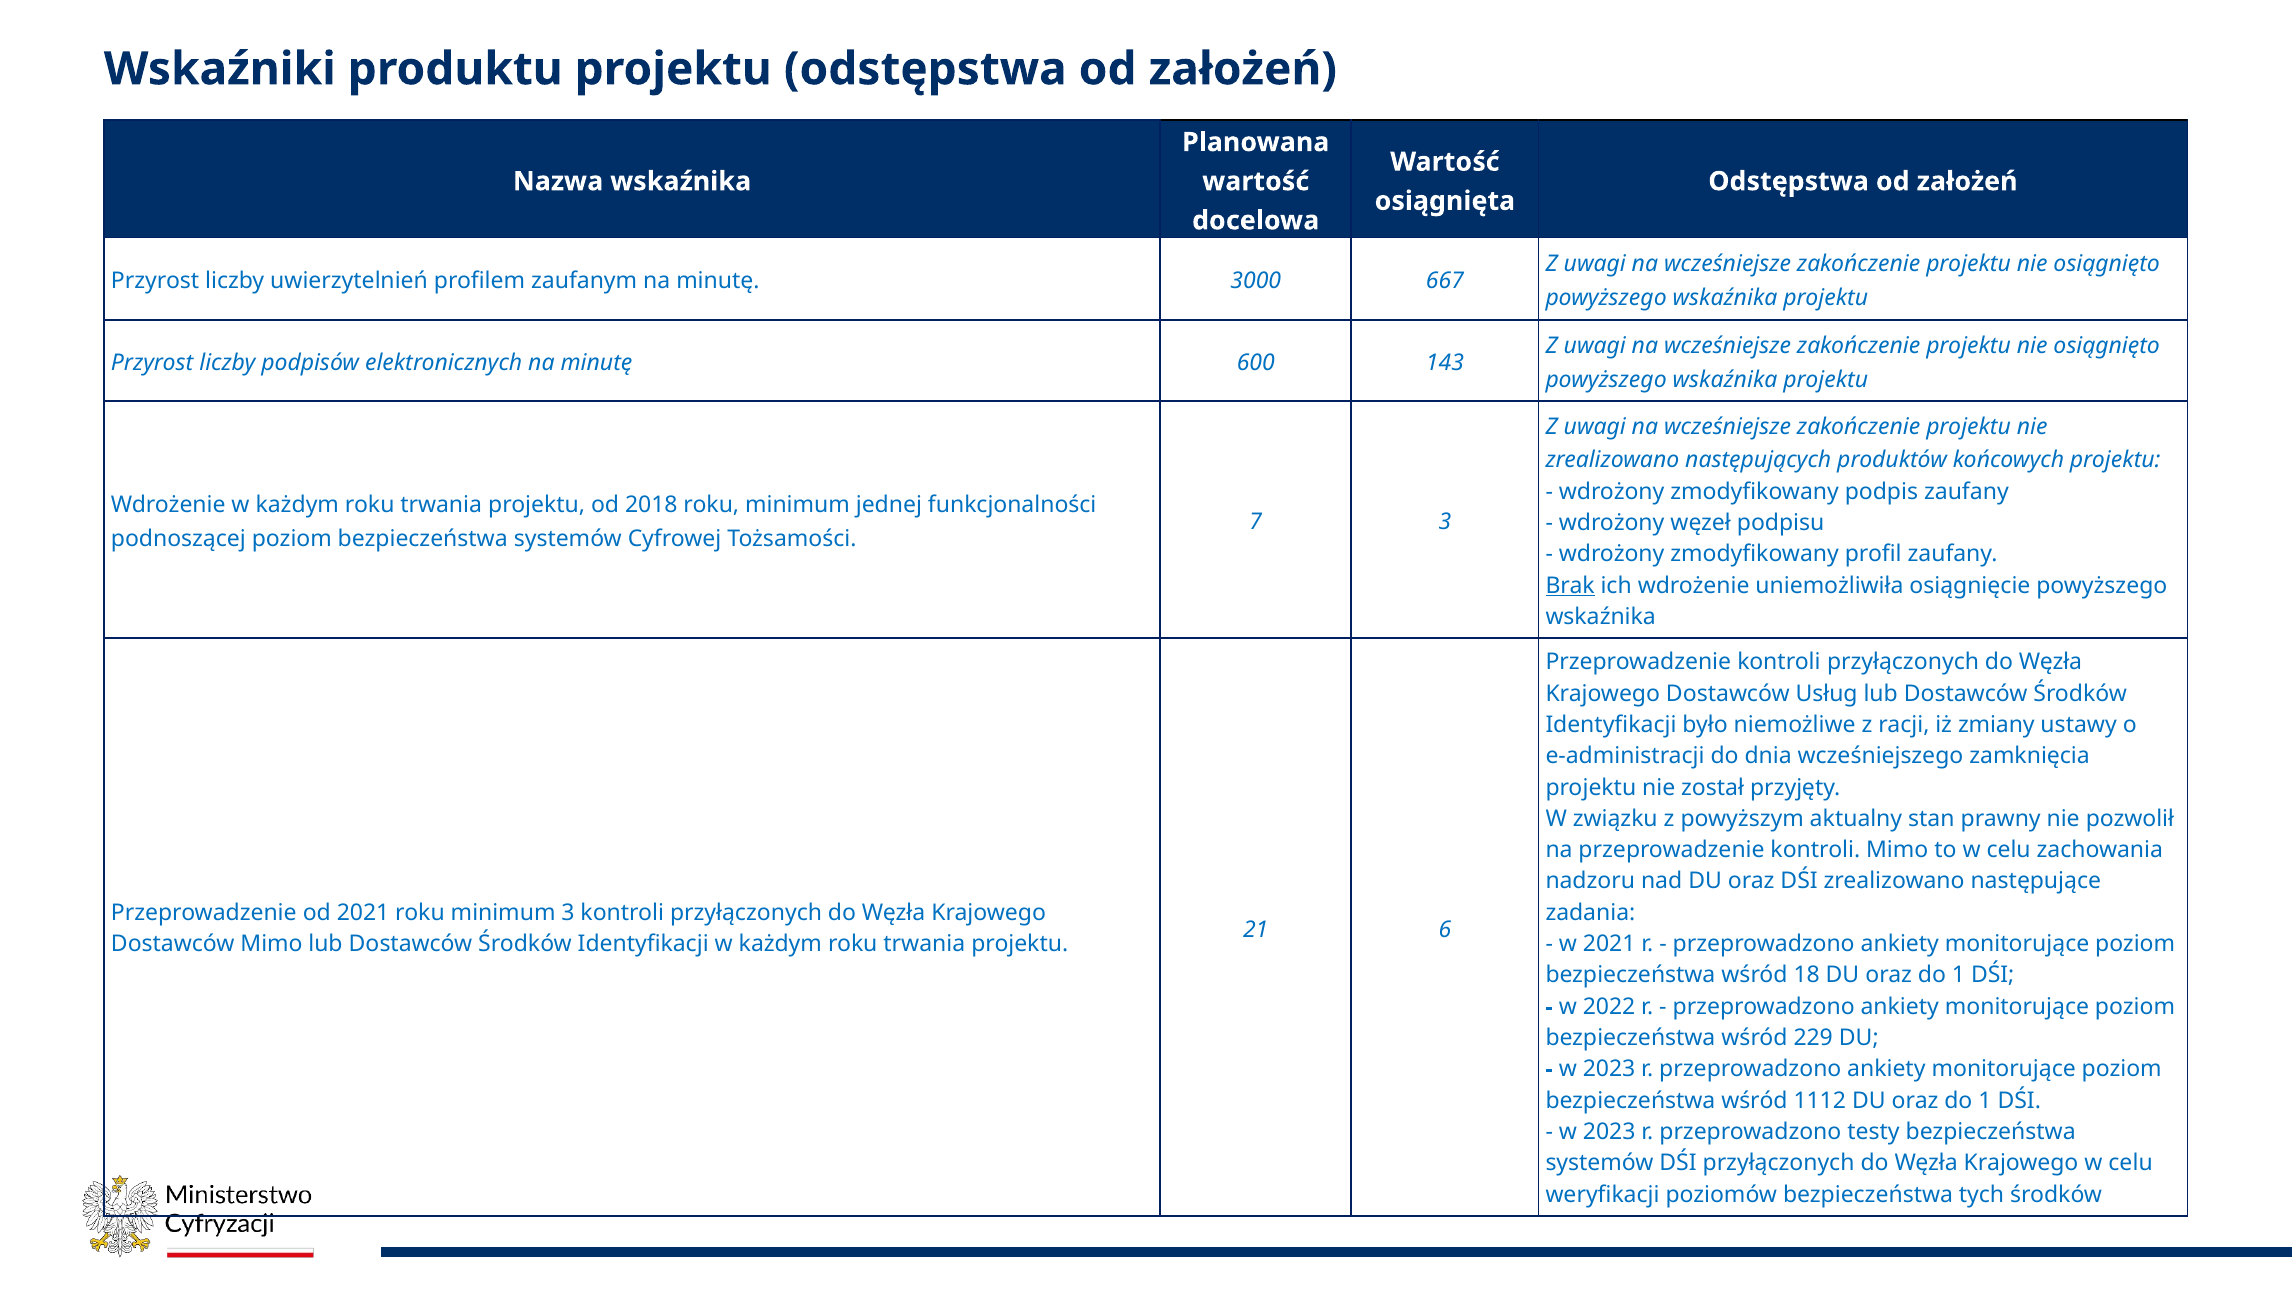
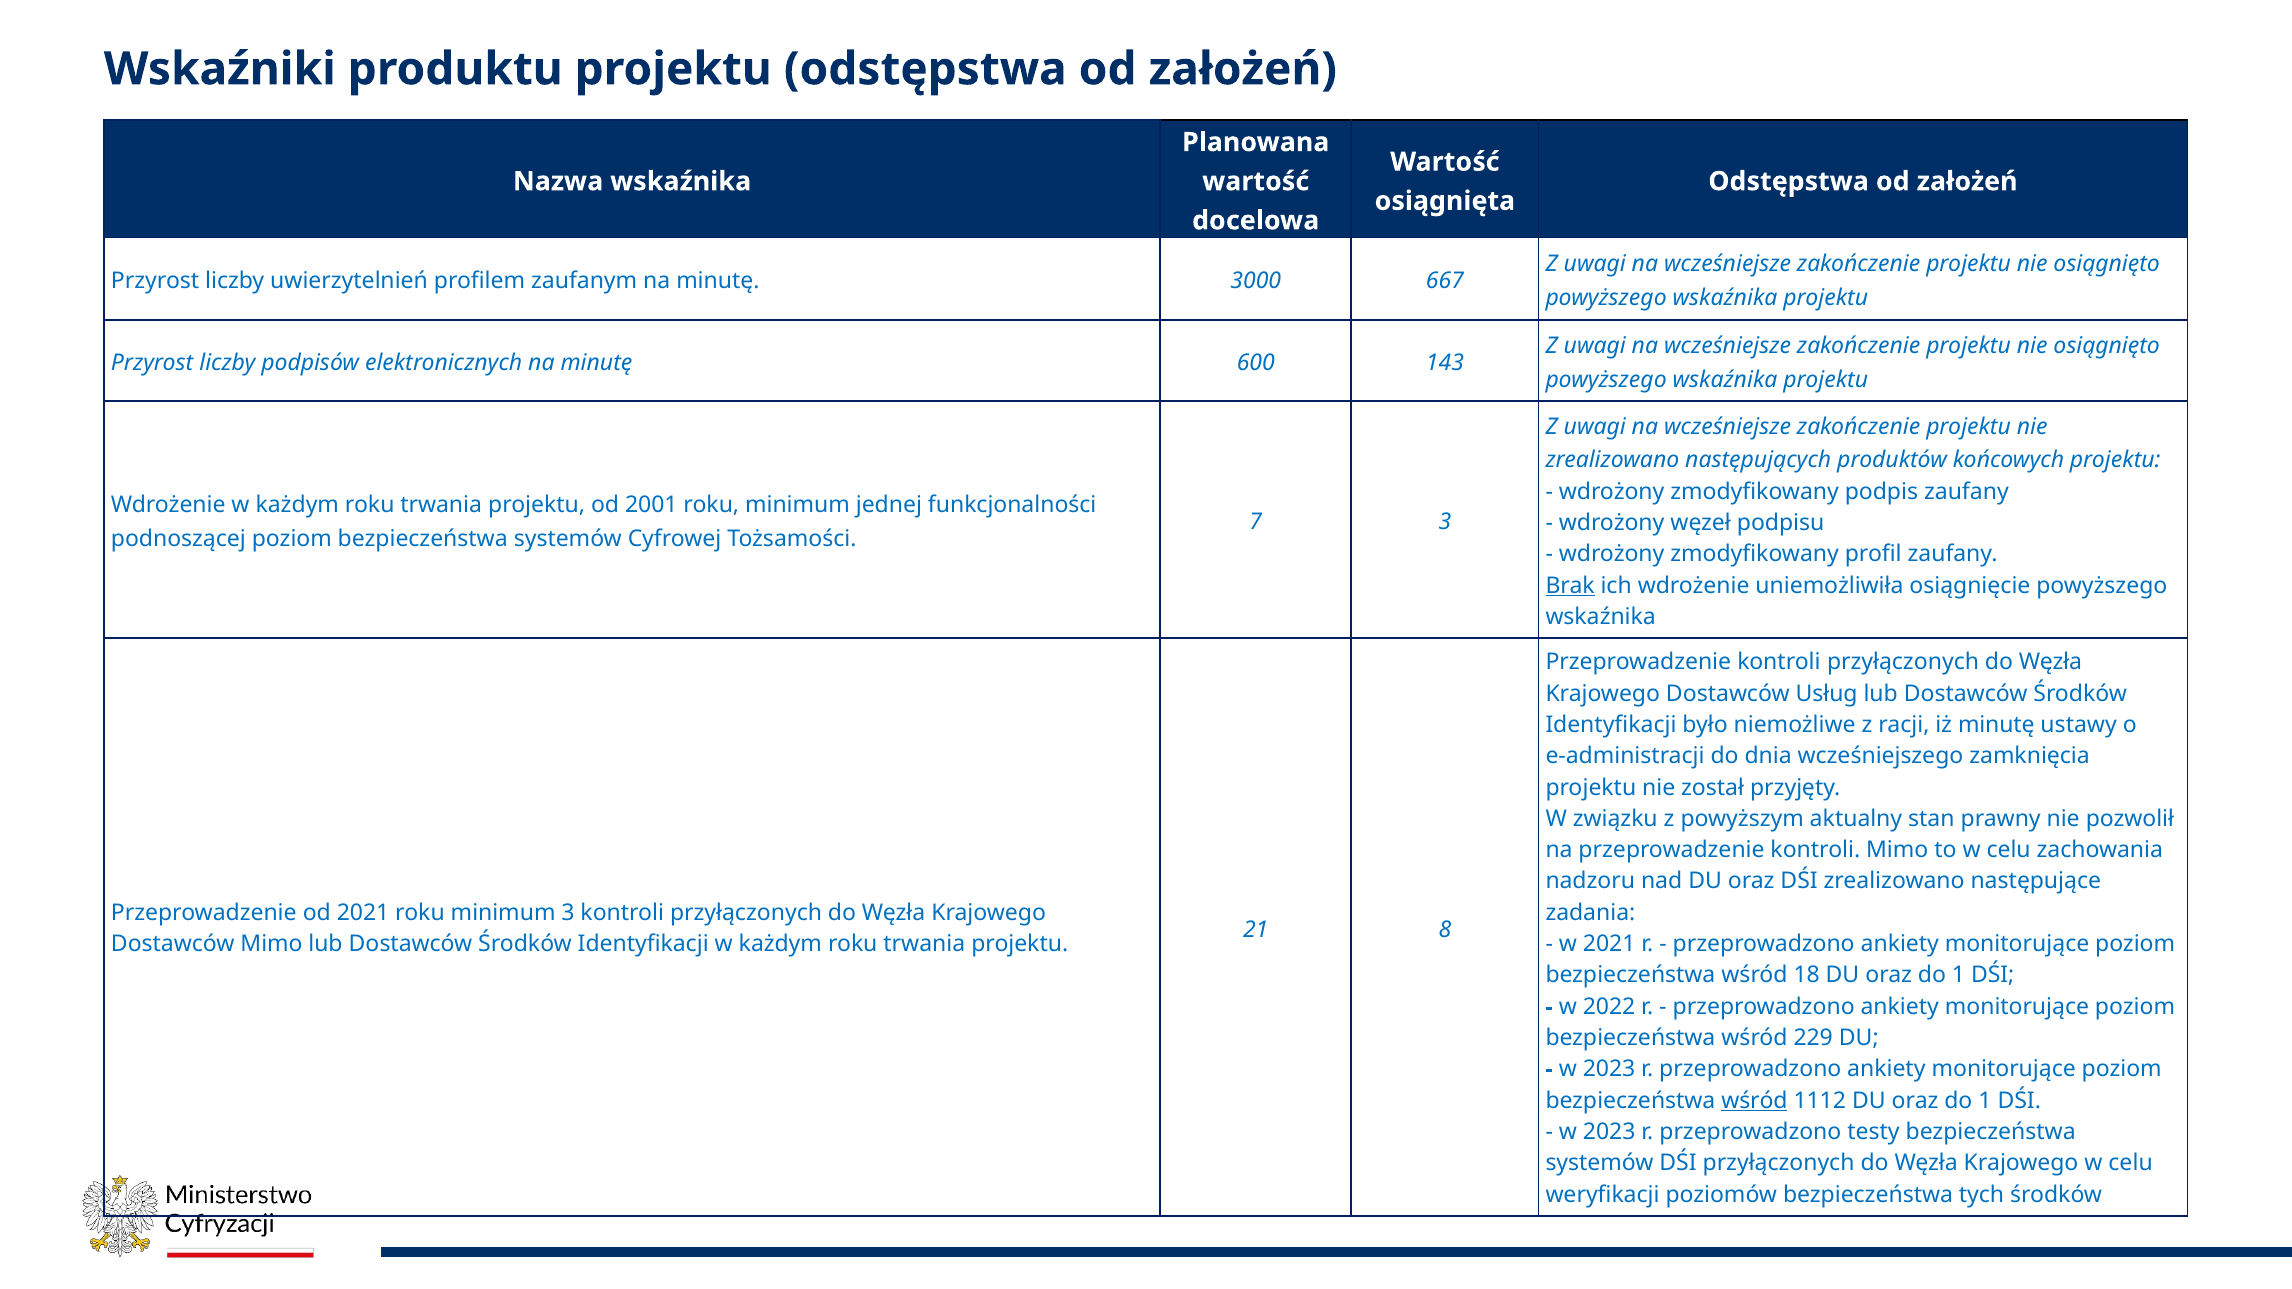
2018: 2018 -> 2001 (651, 505)
iż zmiany: zmiany -> minutę (1996, 725)
6: 6 -> 8 (1445, 930)
wśród underline: none -> present (1754, 1101)
